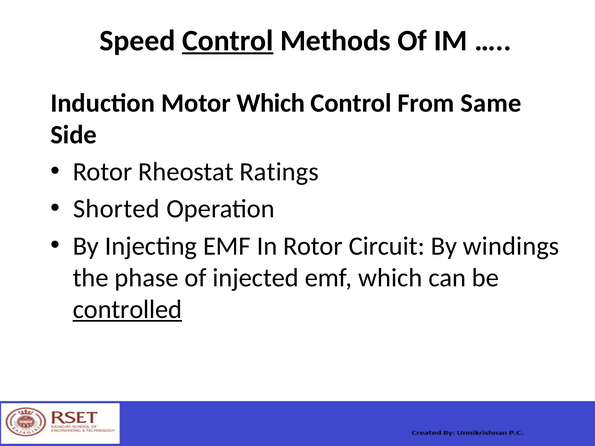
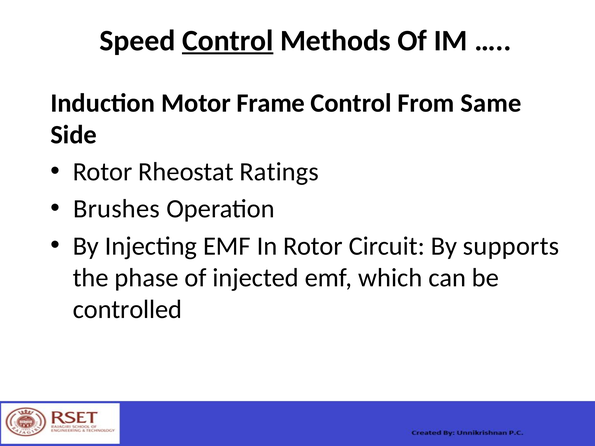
Motor Which: Which -> Frame (271, 103)
Shorted: Shorted -> Brushes (117, 209)
windings: windings -> supports (511, 246)
controlled underline: present -> none (127, 310)
